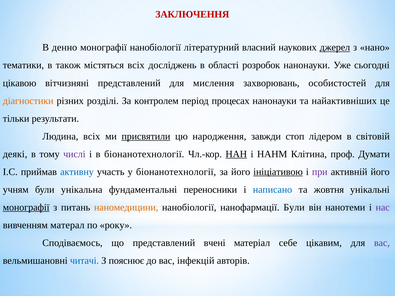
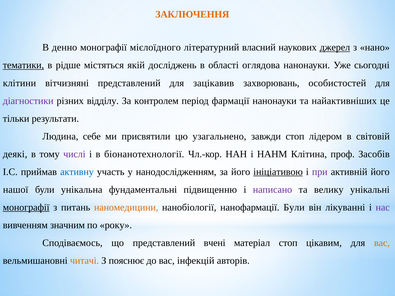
ЗАКЛЮЧЕННЯ colour: red -> orange (192, 14)
монографії нанобіології: нанобіології -> мієлоїдного (155, 48)
тематики underline: none -> present (23, 65)
також: також -> рідше (68, 65)
містяться всіх: всіх -> якій (136, 65)
розробок: розробок -> оглядова (261, 65)
цікавою: цікавою -> клітини (19, 83)
мислення: мислення -> зацікавив (214, 83)
діагностики colour: orange -> purple (28, 101)
розділі: розділі -> відділу (103, 101)
процесах: процесах -> фармації (231, 101)
Людина всіх: всіх -> себе (92, 136)
присвятили underline: present -> none (146, 136)
народження: народження -> узагальнено (219, 136)
НАН underline: present -> none (236, 154)
Думати: Думати -> Засобів (374, 154)
у біонанотехнології: біонанотехнології -> нанодослідженням (176, 172)
учням: учням -> нашої (16, 190)
переносники: переносники -> підвищенню (210, 190)
написано colour: blue -> purple (273, 190)
жовтня: жовтня -> велику (329, 190)
нанотеми: нанотеми -> лікуванні (345, 207)
матерал: матерал -> значним (67, 225)
матеріал себе: себе -> стоп (288, 243)
вас colour: purple -> orange (382, 243)
читачі colour: blue -> orange (84, 261)
